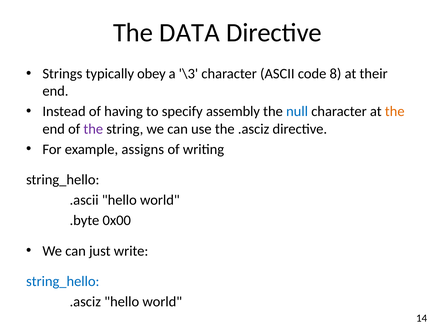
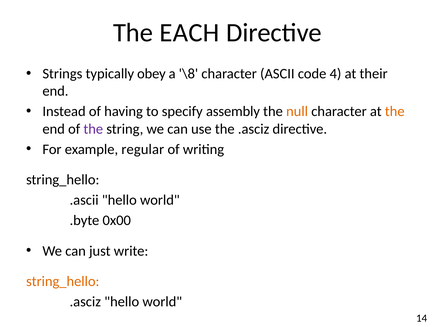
DATA: DATA -> EACH (189, 33)
\3: \3 -> \8 (188, 74)
8: 8 -> 4 (335, 74)
null colour: blue -> orange (297, 111)
assigns: assigns -> regular (143, 149)
string_hello colour: blue -> orange (63, 281)
